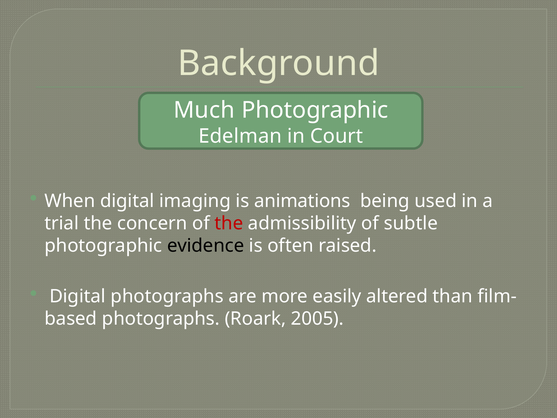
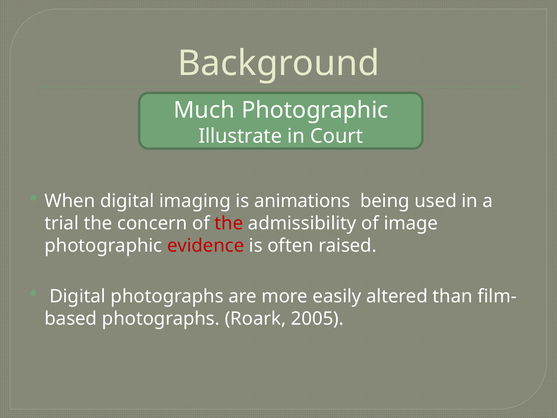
Edelman: Edelman -> Illustrate (240, 136)
subtle: subtle -> image (411, 223)
evidence colour: black -> red (206, 245)
